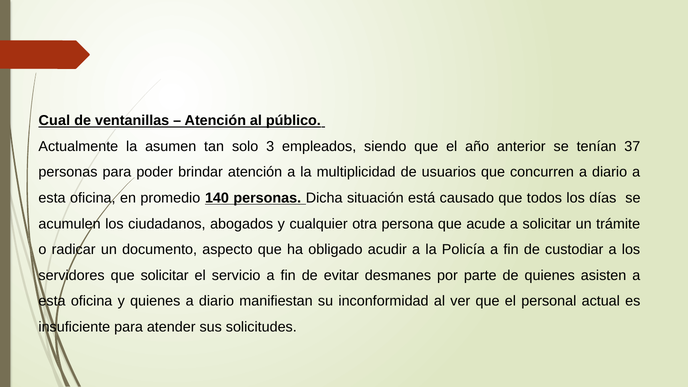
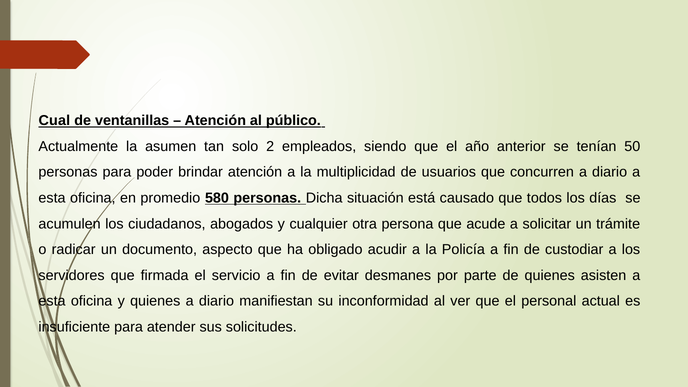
3: 3 -> 2 (270, 146)
37: 37 -> 50 (632, 146)
140: 140 -> 580 (217, 198)
que solicitar: solicitar -> firmada (165, 275)
